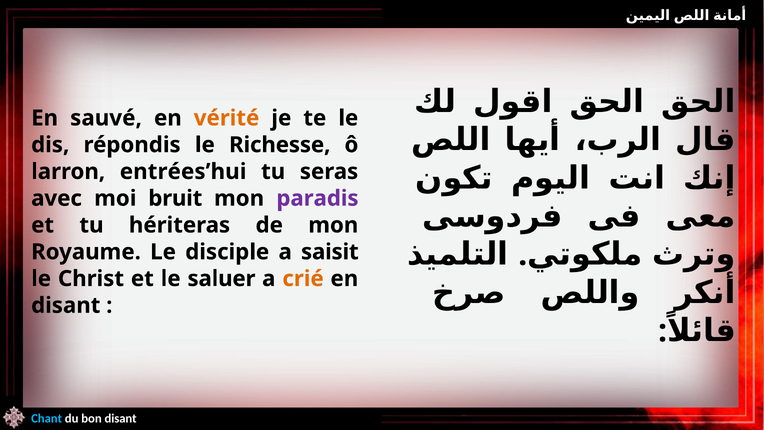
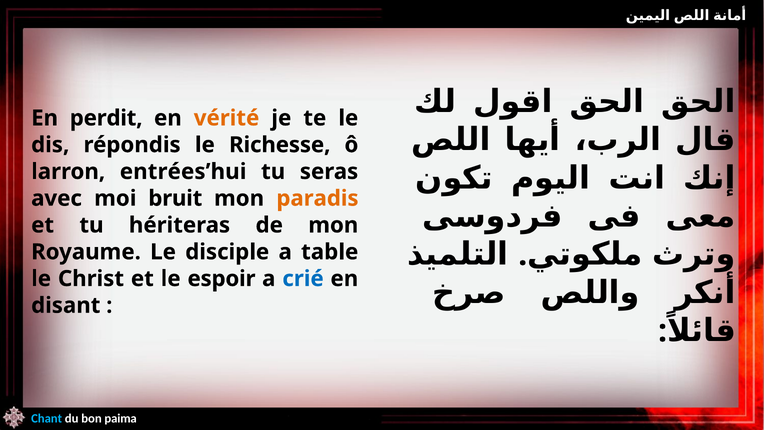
sauvé: sauvé -> perdit (106, 118)
paradis colour: purple -> orange (317, 198)
saisit: saisit -> table (330, 252)
saluer: saluer -> espoir (221, 279)
crié colour: orange -> blue (303, 279)
bon disant: disant -> paima (121, 418)
